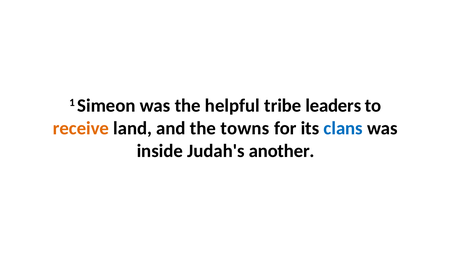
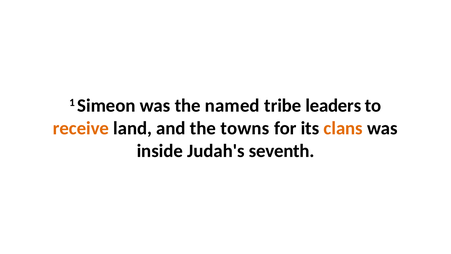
helpful: helpful -> named (232, 106)
clans colour: blue -> orange (343, 128)
another: another -> seventh (282, 151)
